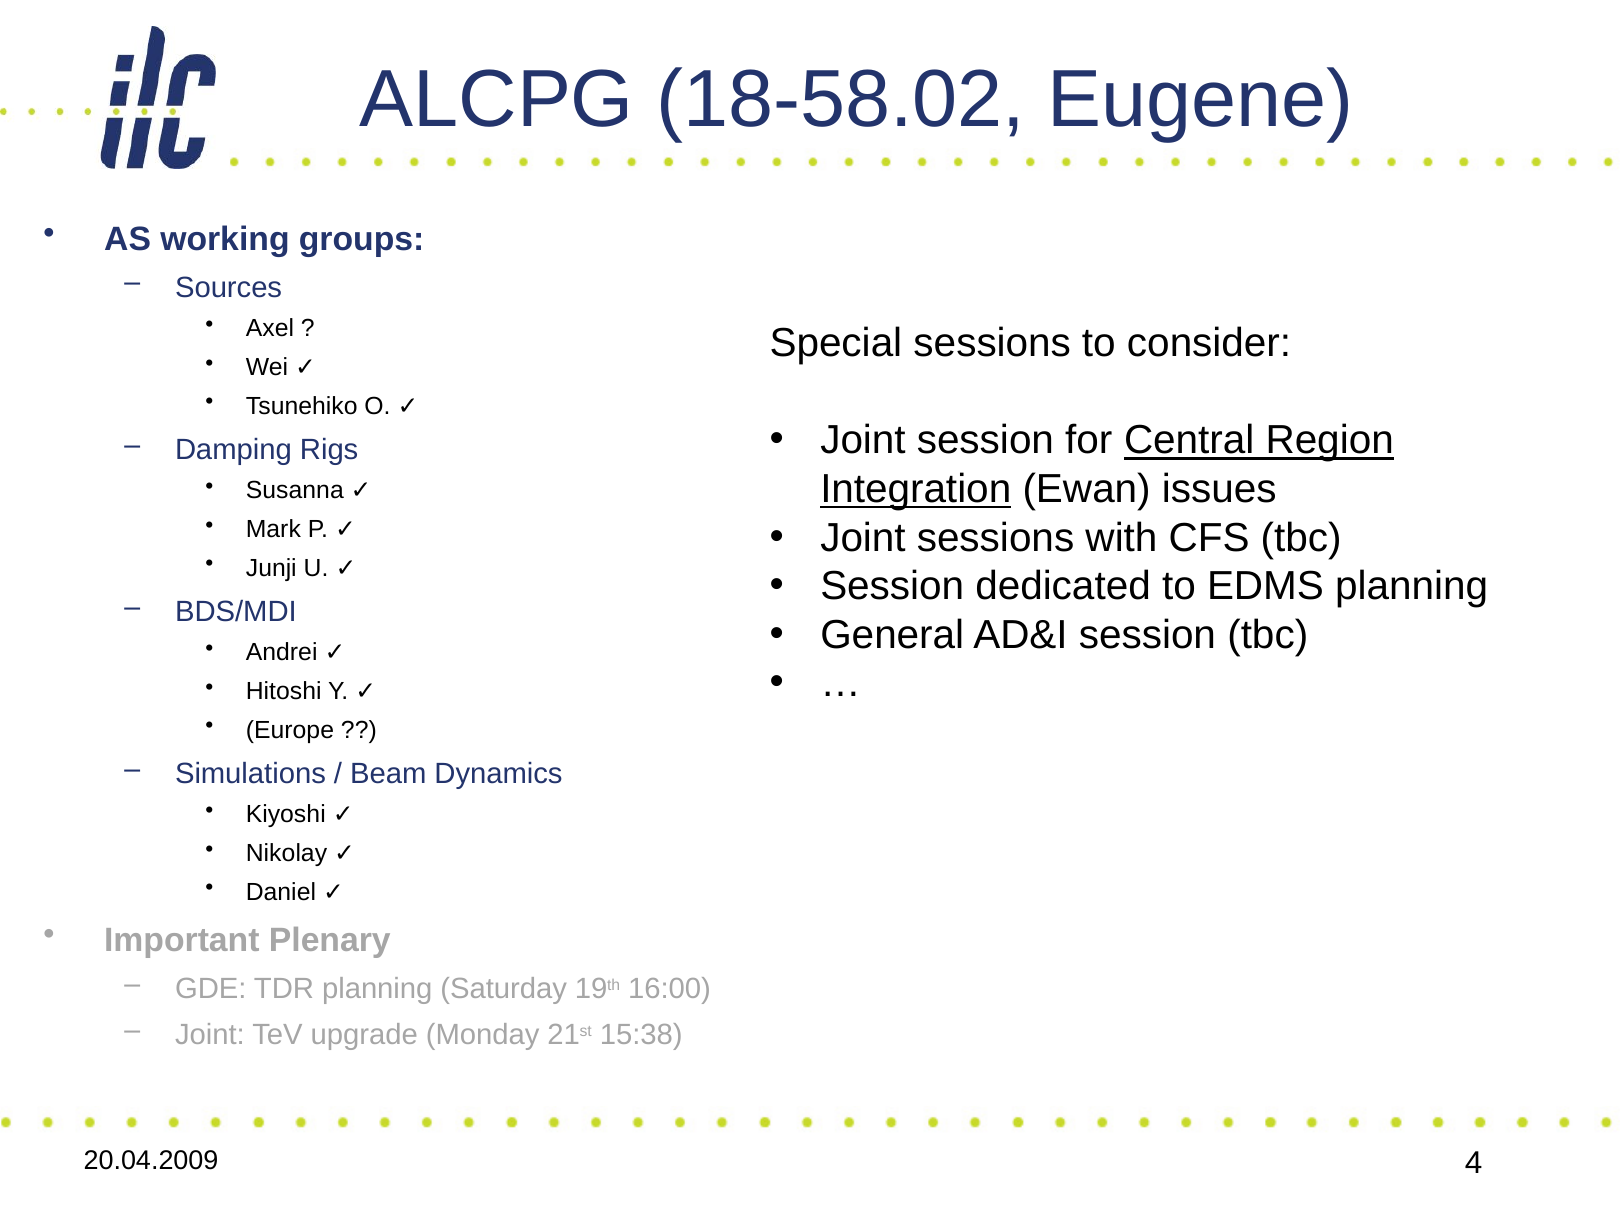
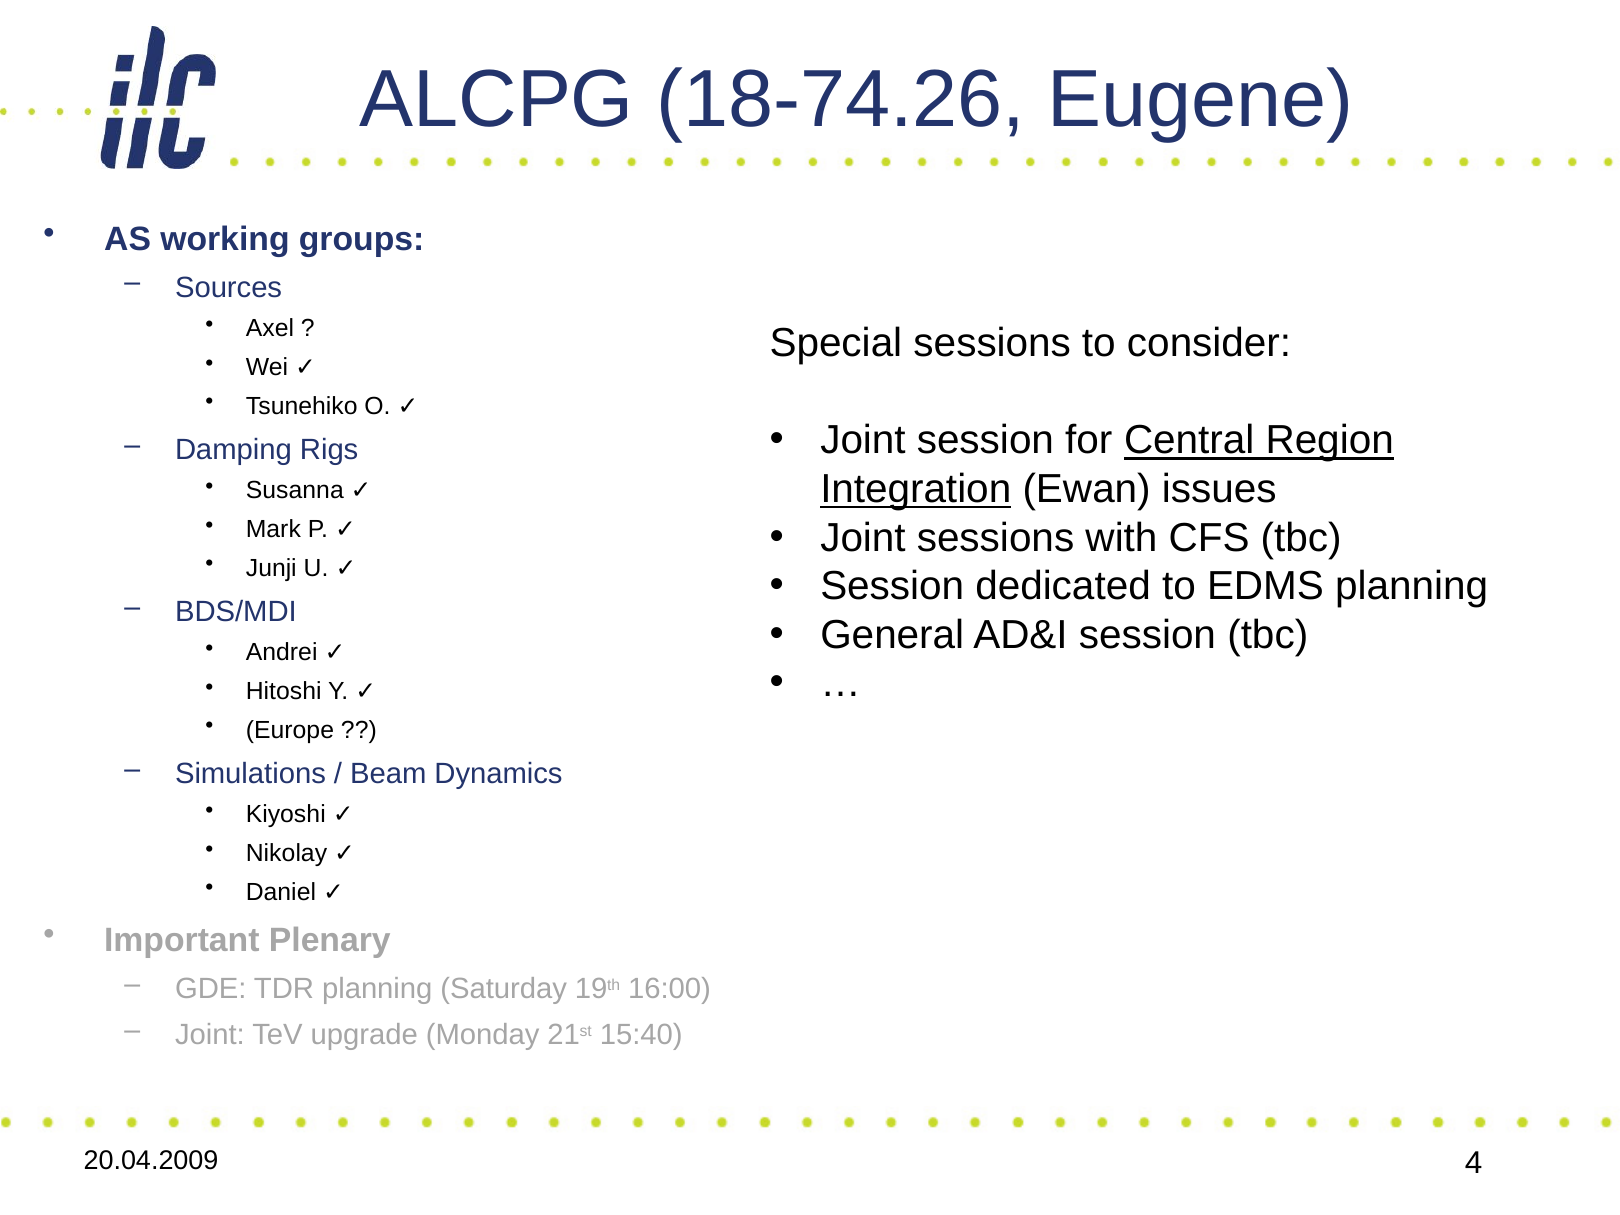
18-58.02: 18-58.02 -> 18-74.26 (841, 100)
15:38: 15:38 -> 15:40 (641, 1035)
